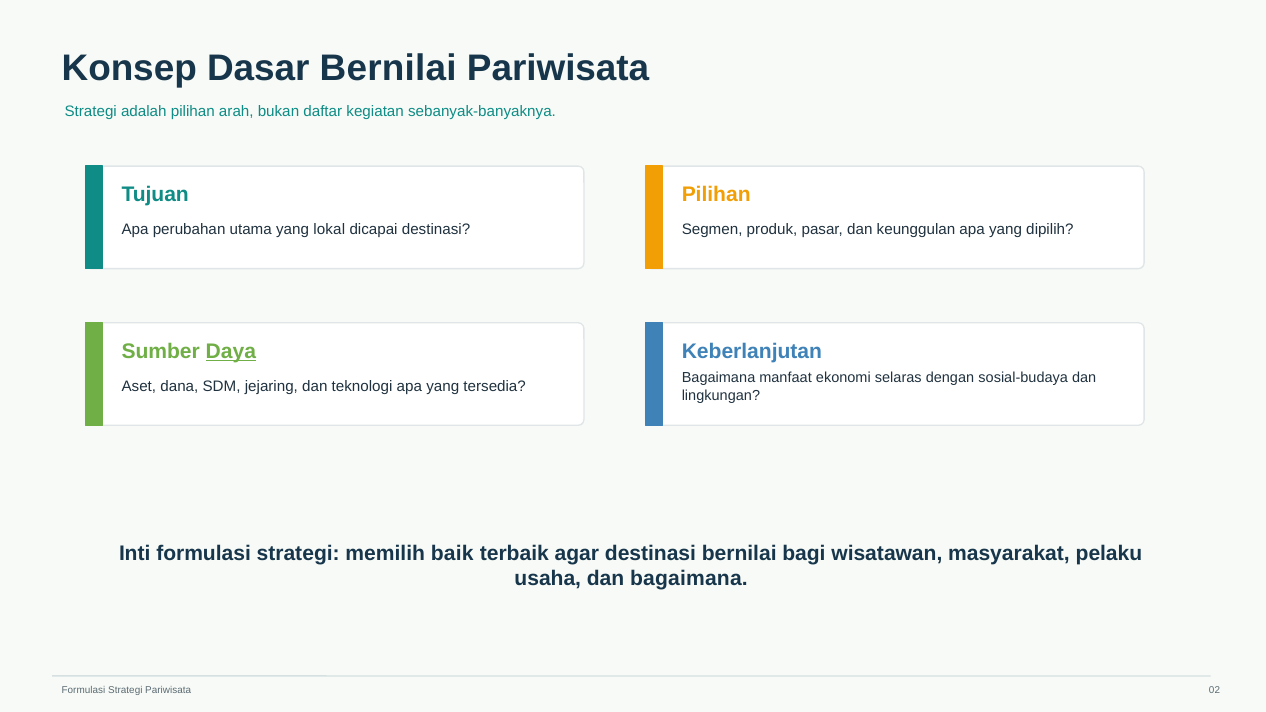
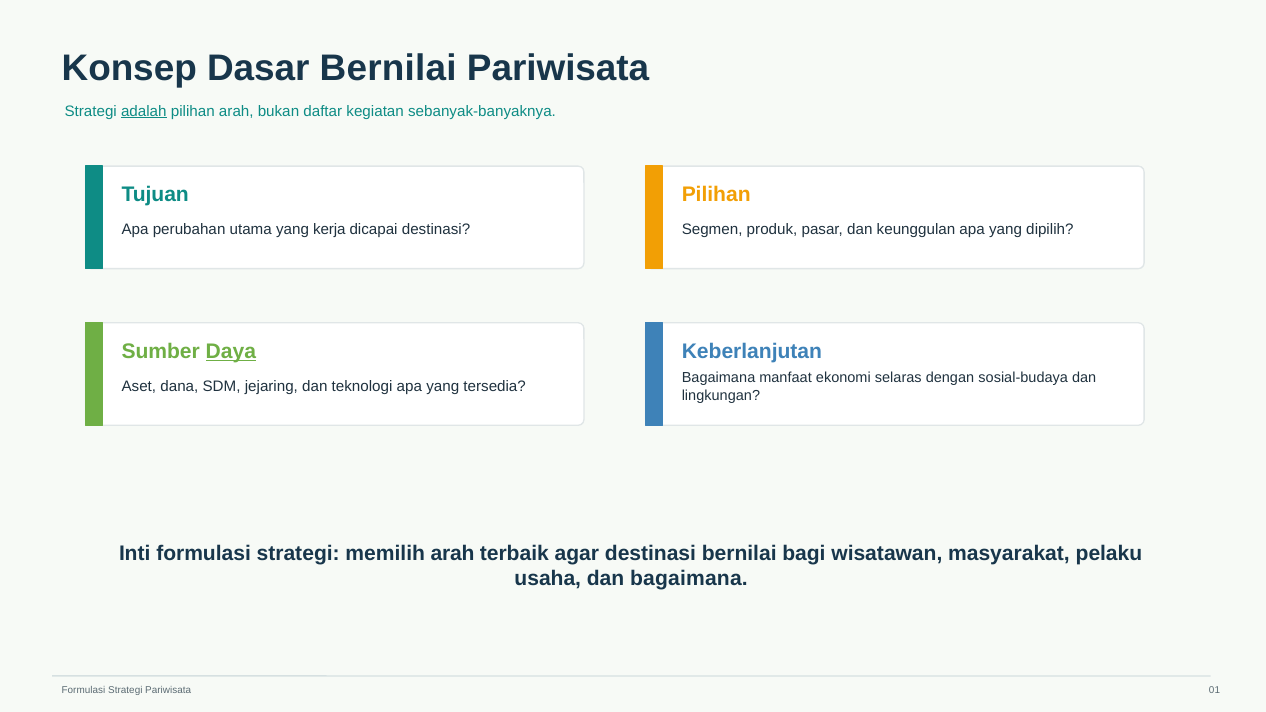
adalah underline: none -> present (144, 111)
lokal: lokal -> kerja (329, 229)
memilih baik: baik -> arah (453, 553)
02: 02 -> 01 (1215, 690)
